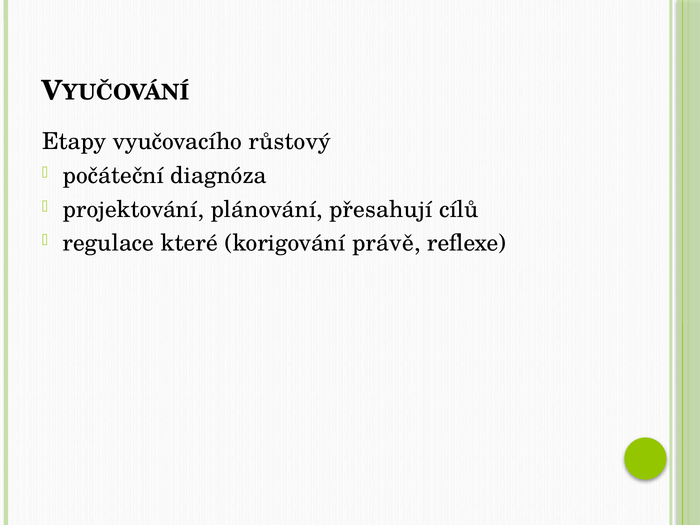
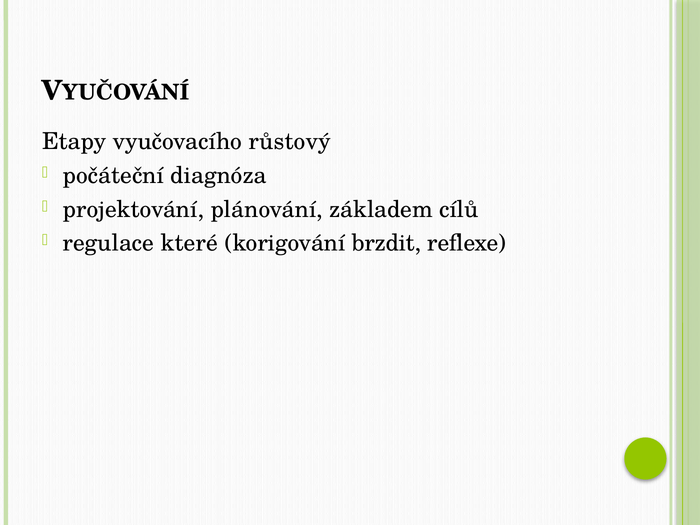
přesahují: přesahují -> základem (381, 209)
právě: právě -> brzdit (387, 243)
